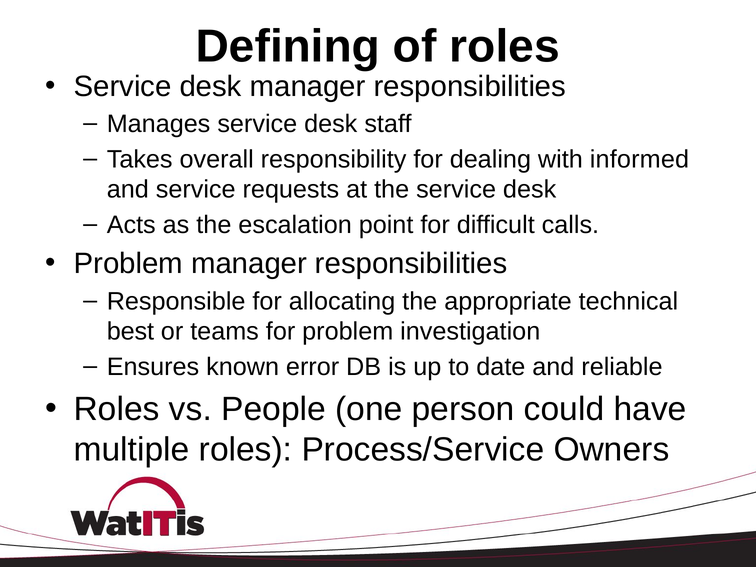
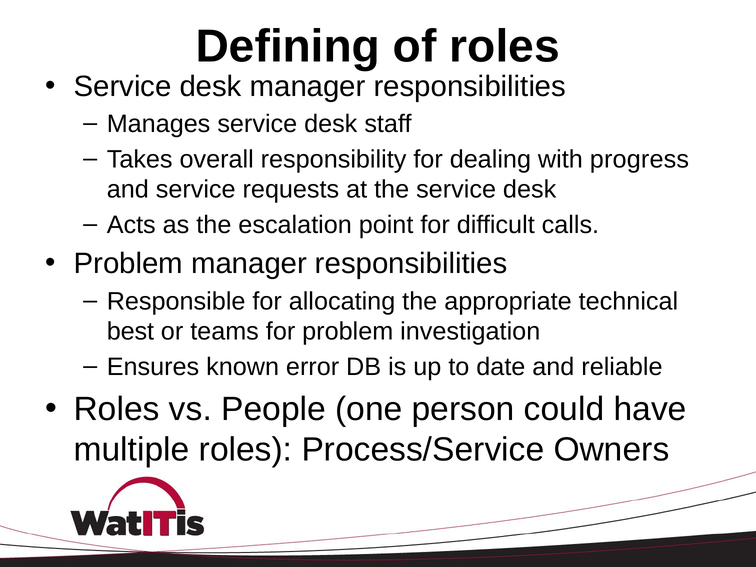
informed: informed -> progress (639, 159)
